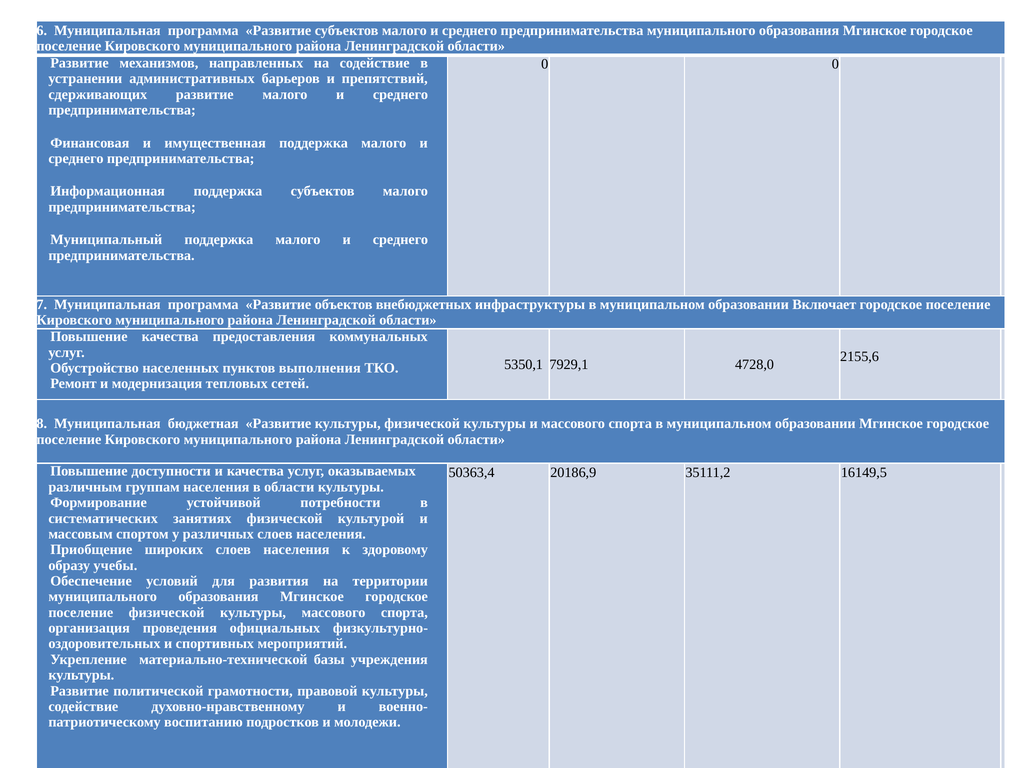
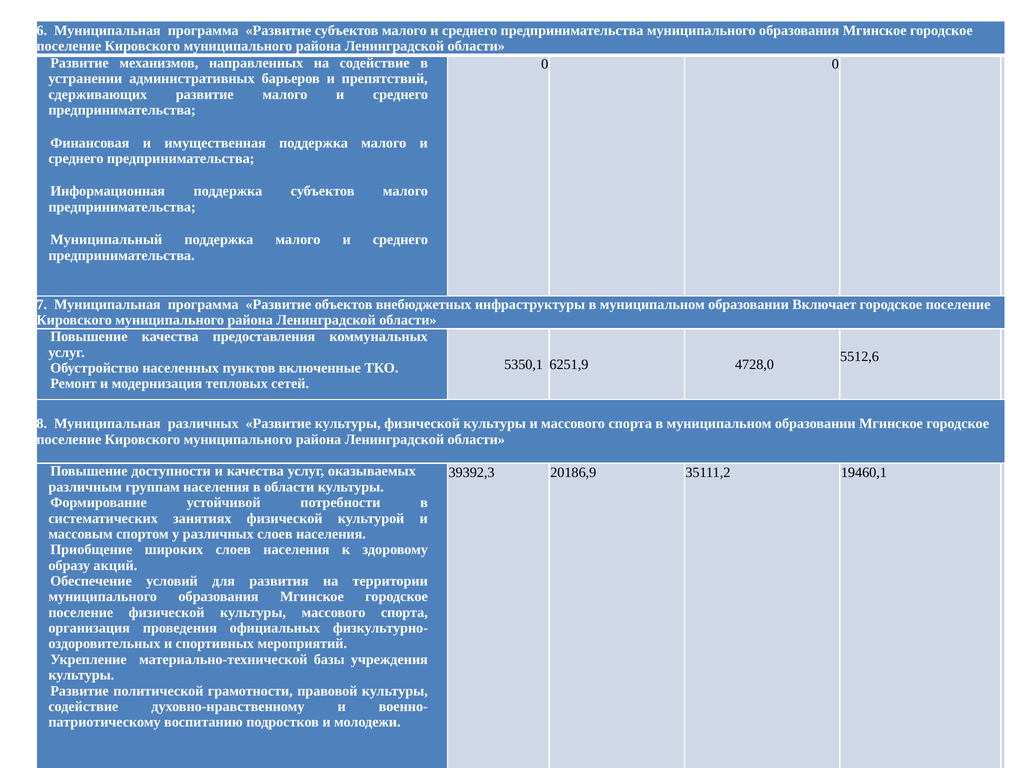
2155,6: 2155,6 -> 5512,6 (860, 356)
7929,1: 7929,1 -> 6251,9 (569, 364)
выполнения: выполнения -> включенные (320, 368)
Муниципальная бюджетная: бюджетная -> различных (203, 424)
50363,4: 50363,4 -> 39392,3 (472, 472)
16149,5: 16149,5 -> 19460,1 (864, 472)
учебы: учебы -> акций (115, 565)
